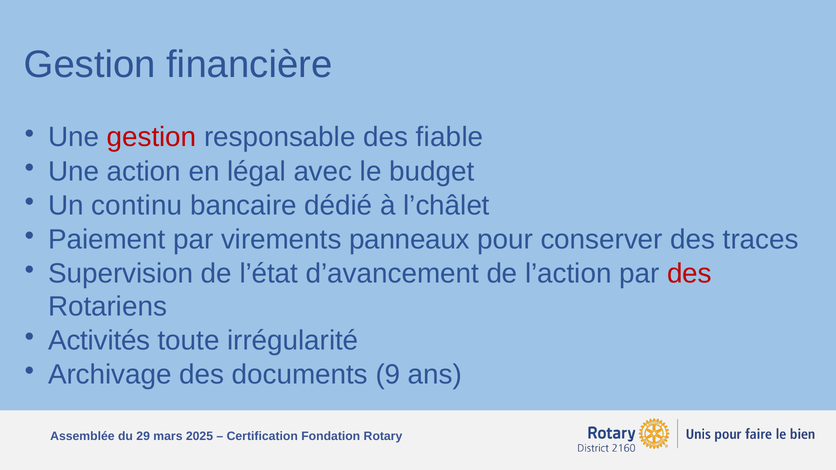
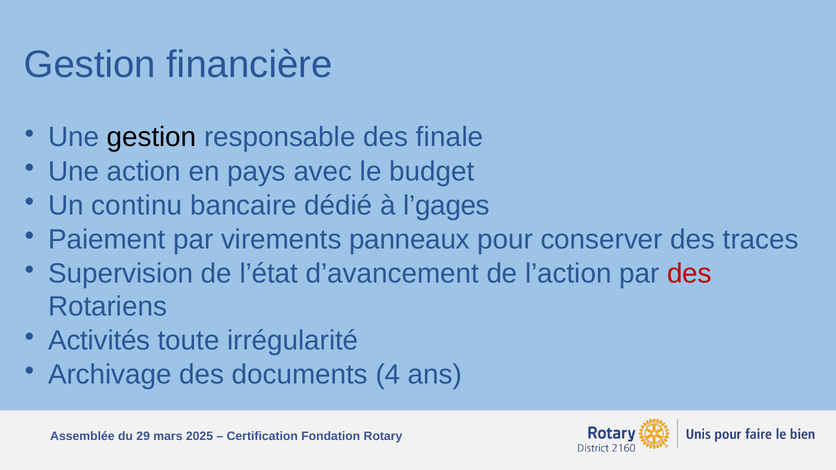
gestion colour: red -> black (152, 137)
fiable: fiable -> finale (450, 137)
légal: légal -> pays (257, 171)
l’châlet: l’châlet -> l’gages (447, 205)
9: 9 -> 4 (388, 375)
